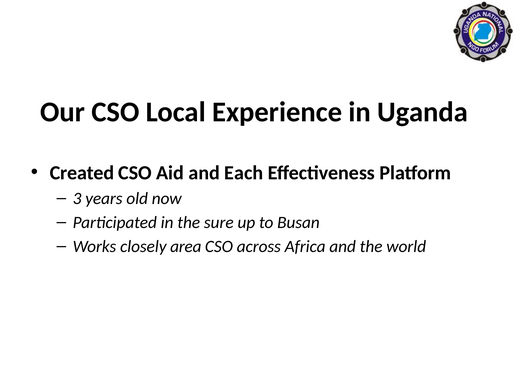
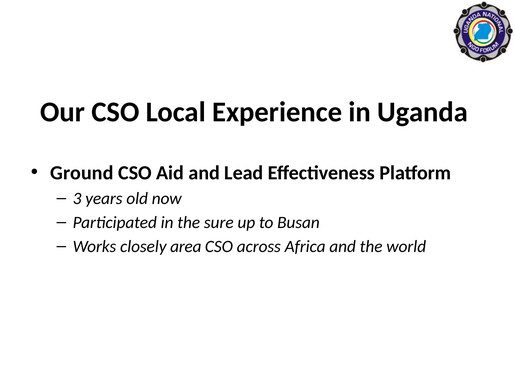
Created: Created -> Ground (82, 172)
Each: Each -> Lead (244, 172)
